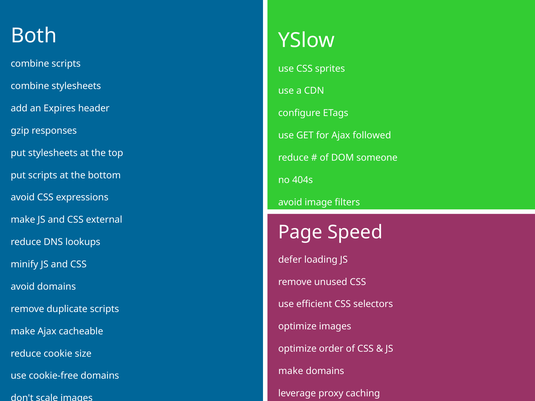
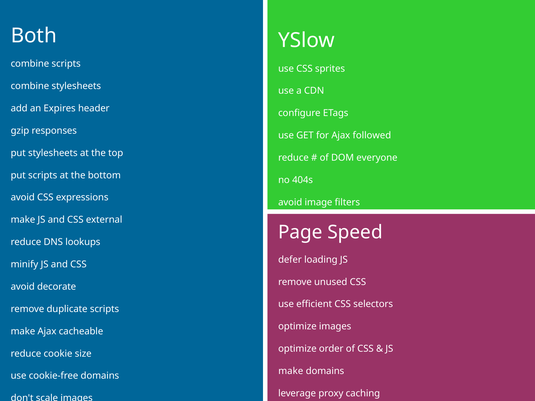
someone: someone -> everyone (377, 158)
avoid domains: domains -> decorate (57, 287)
